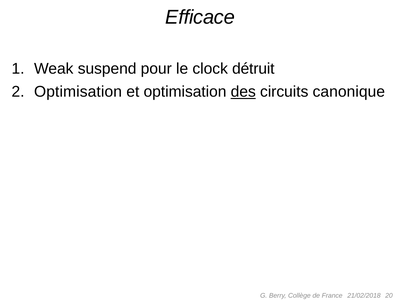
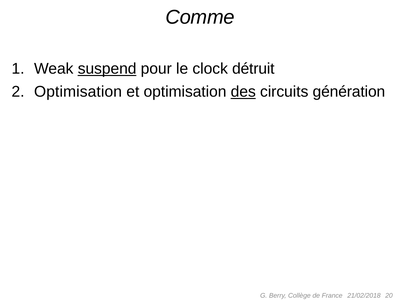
Efficace: Efficace -> Comme (200, 17)
suspend underline: none -> present (107, 69)
canonique: canonique -> génération (349, 92)
